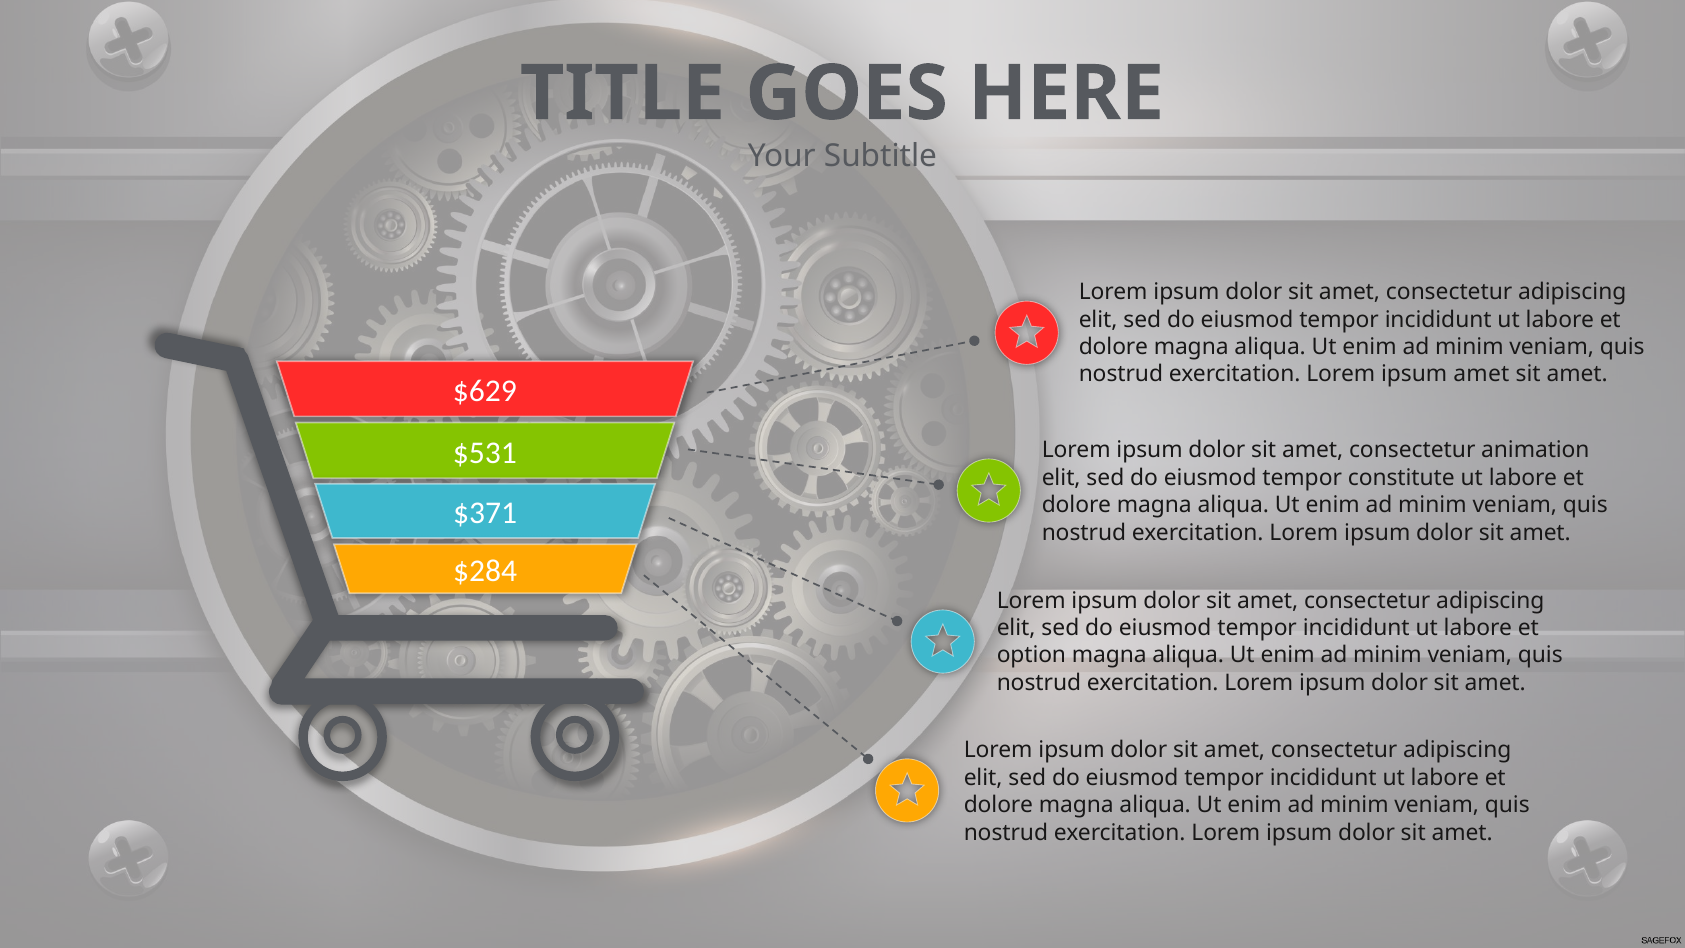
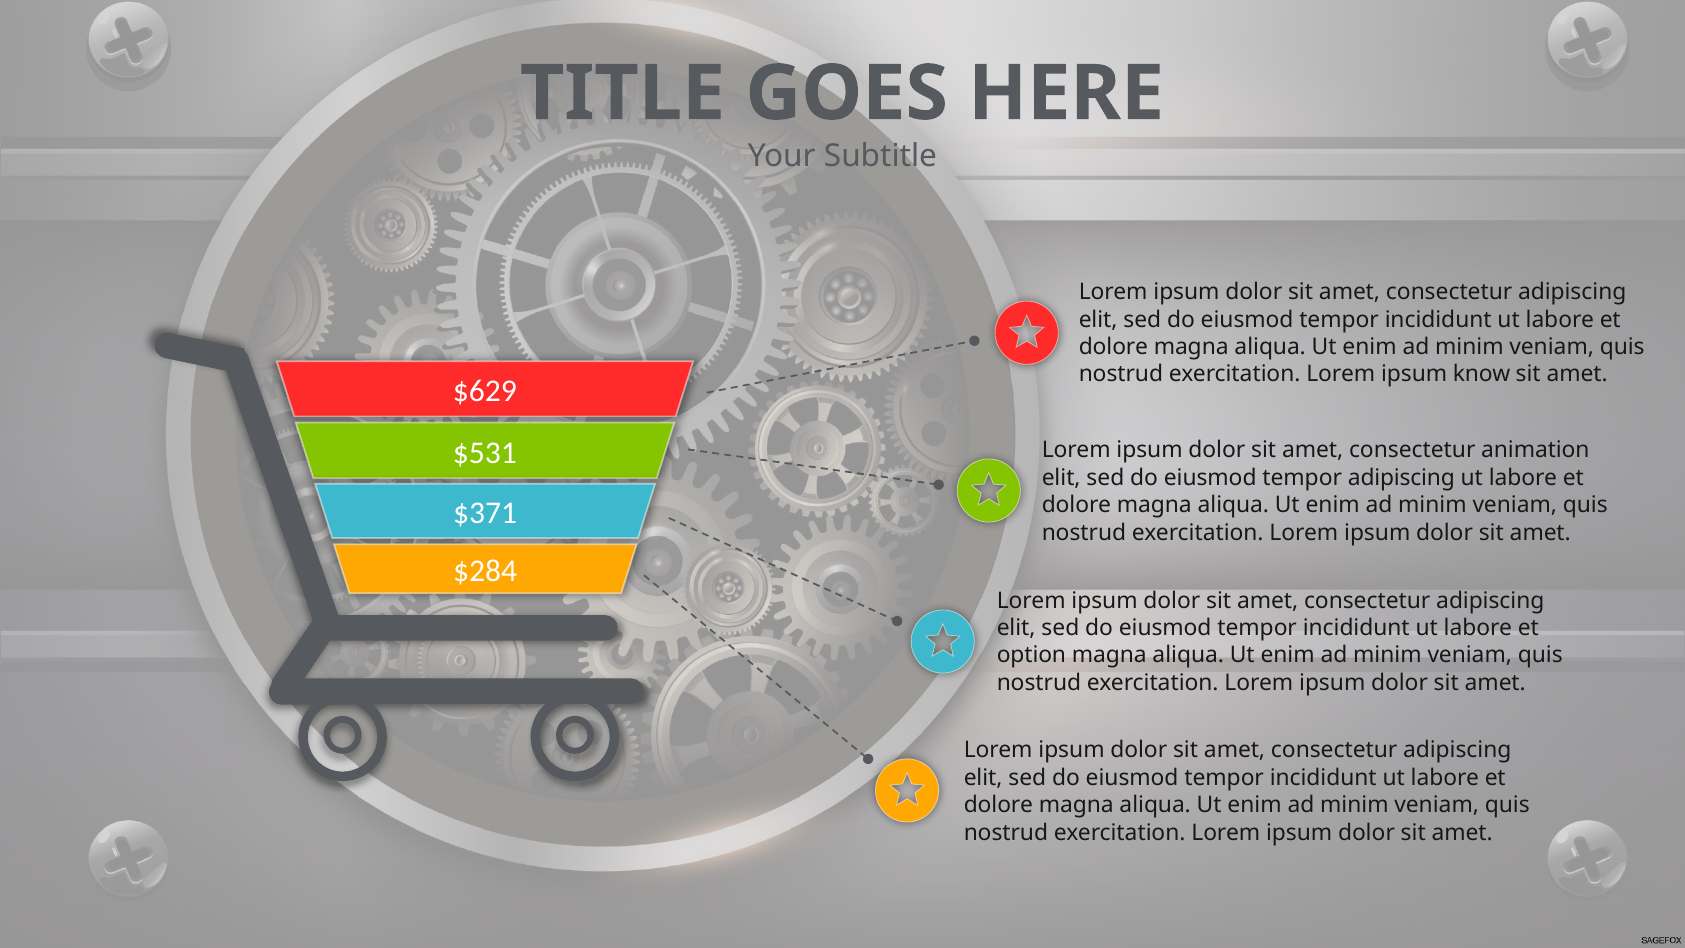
ipsum amet: amet -> know (1482, 374)
tempor constitute: constitute -> adipiscing (1401, 478)
